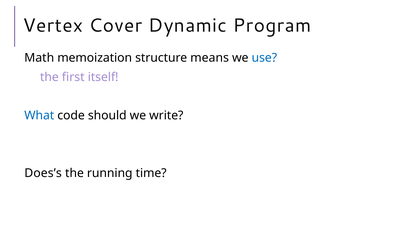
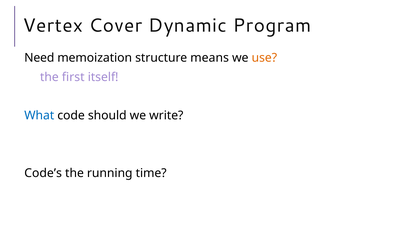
Math: Math -> Need (39, 58)
use colour: blue -> orange (264, 58)
Does’s: Does’s -> Code’s (43, 173)
